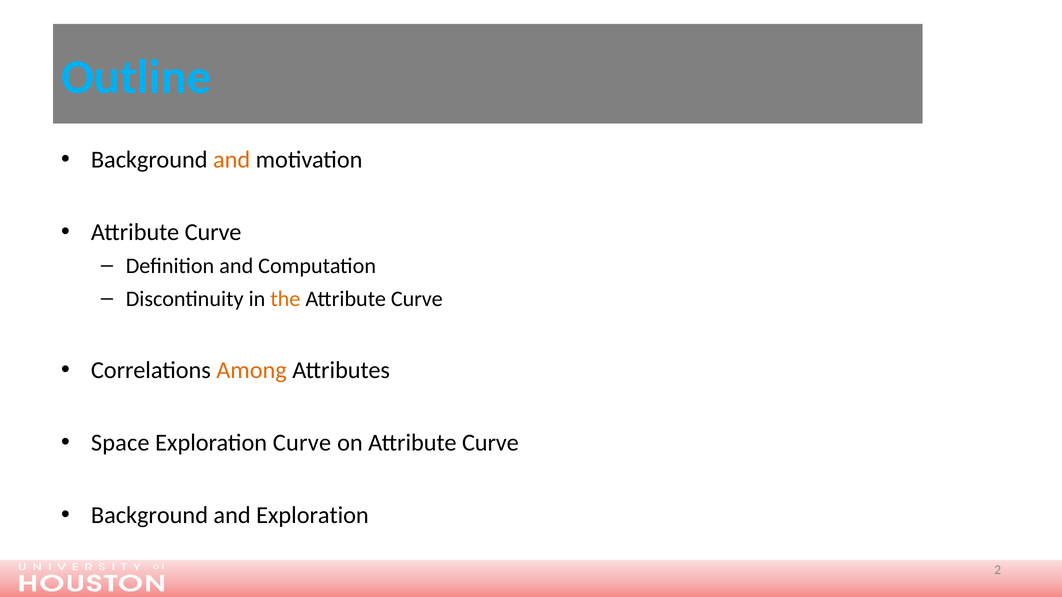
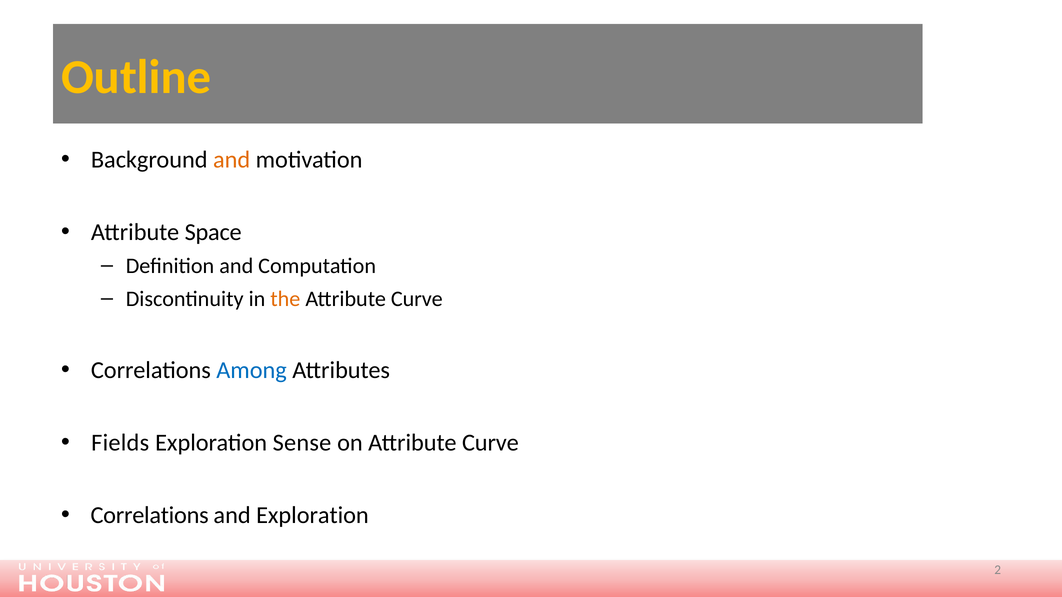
Outline colour: light blue -> yellow (136, 77)
Curve: Curve -> Space (213, 232)
Among colour: orange -> blue (252, 370)
Space: Space -> Fields (120, 443)
Exploration Curve: Curve -> Sense (302, 443)
Background: Background -> Correlations (150, 515)
